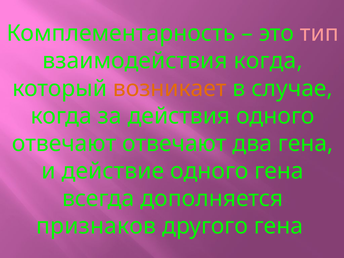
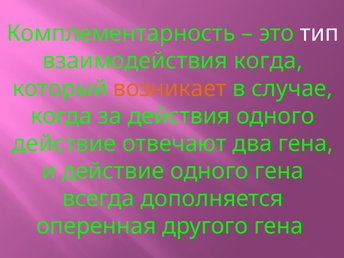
тип colour: pink -> white (319, 33)
отвечают: отвечают -> действие (64, 143)
признаков: признаков -> оперенная (96, 226)
